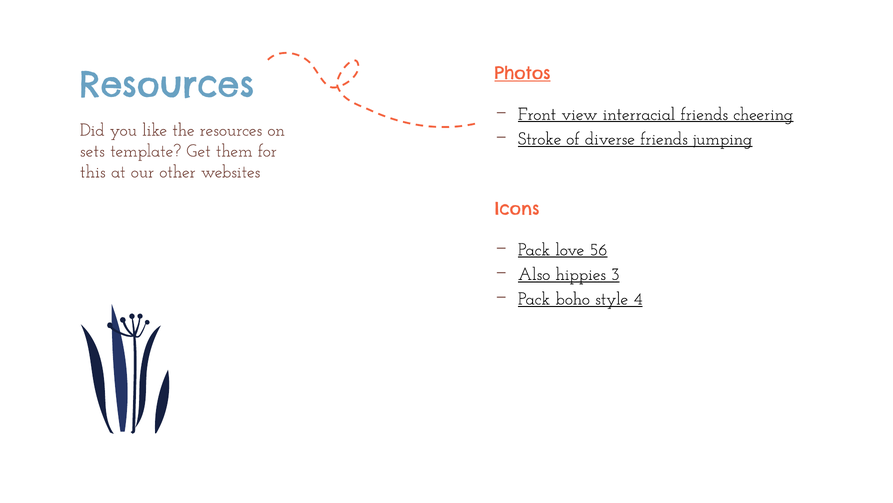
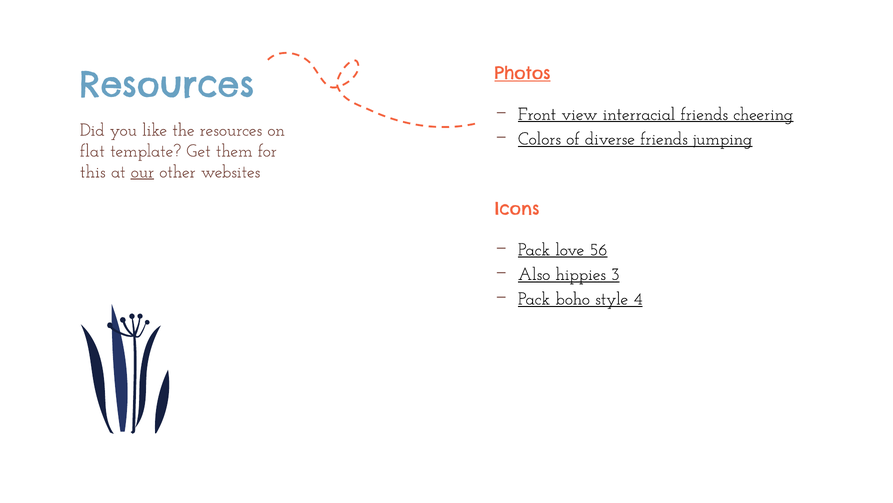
Stroke: Stroke -> Colors (539, 139)
sets: sets -> flat (92, 151)
our underline: none -> present (142, 171)
